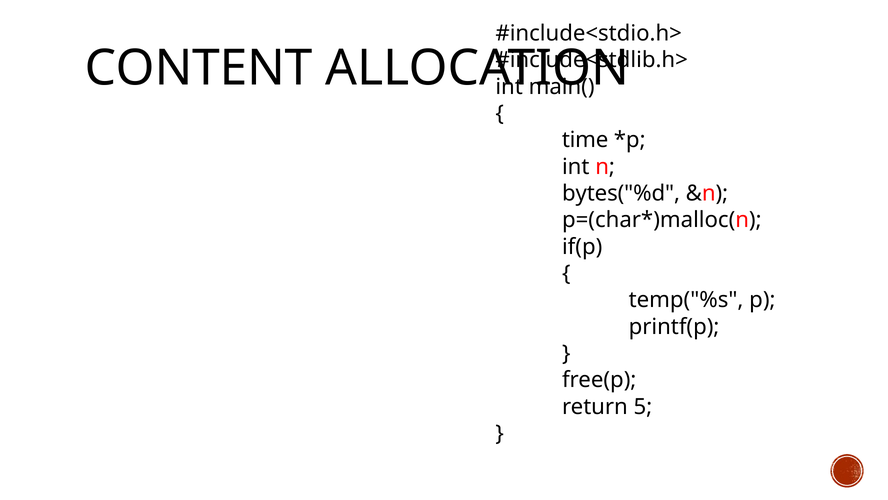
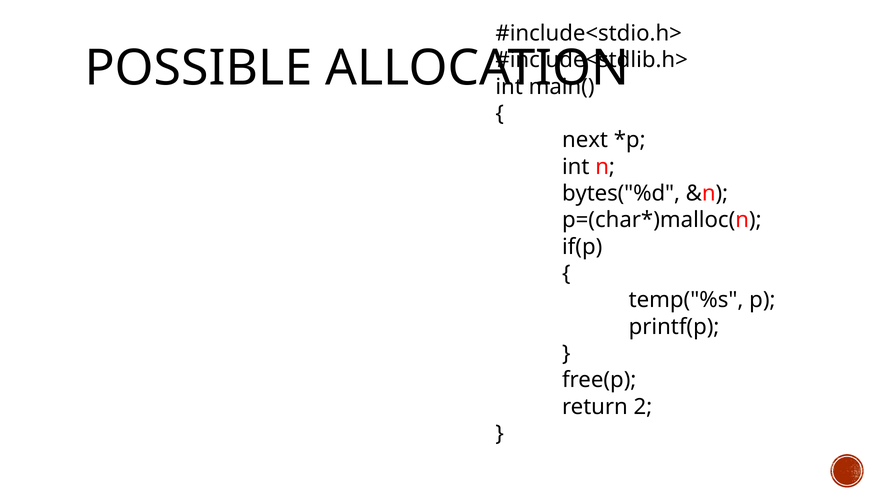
CONTENT: CONTENT -> POSSIBLE (198, 68)
time: time -> next (585, 140)
5: 5 -> 2 (643, 406)
